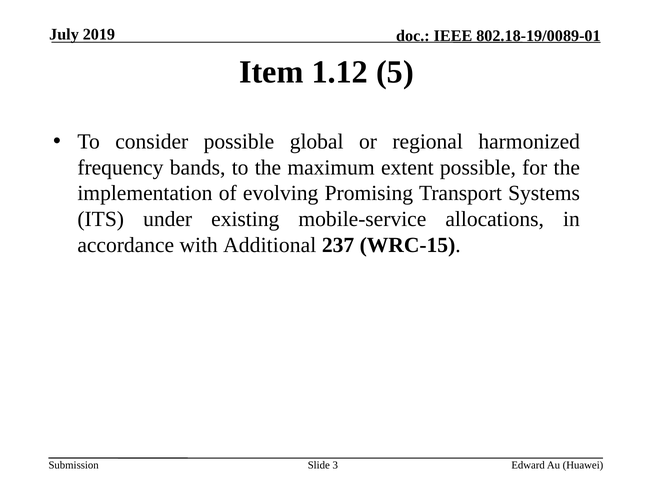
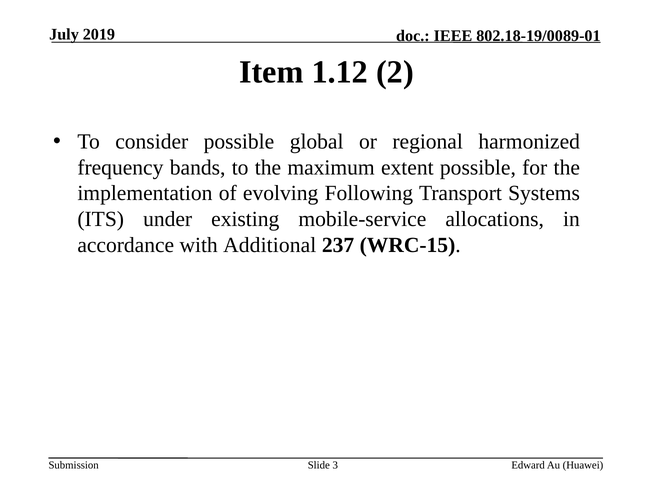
5: 5 -> 2 (395, 72)
Promising: Promising -> Following (369, 193)
